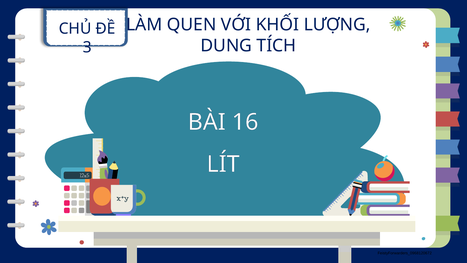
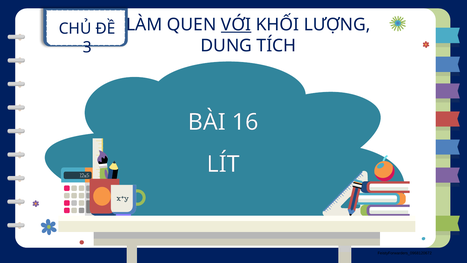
VỚI underline: none -> present (236, 25)
